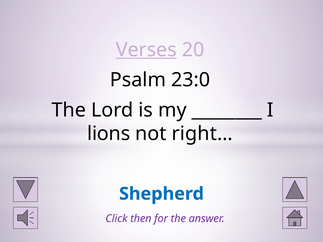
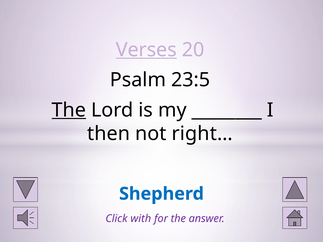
23:0: 23:0 -> 23:5 (191, 80)
The underline: none -> present (69, 110)
lions: lions -> then (109, 134)
then: then -> with (141, 219)
